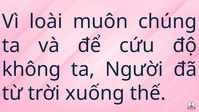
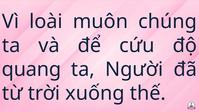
không: không -> quang (31, 69)
